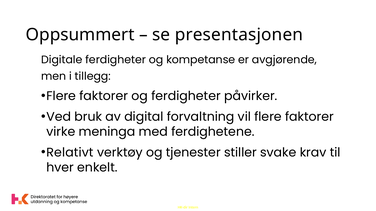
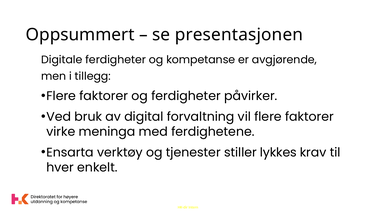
Relativt: Relativt -> Ensarta (70, 153)
svake: svake -> lykkes (278, 153)
